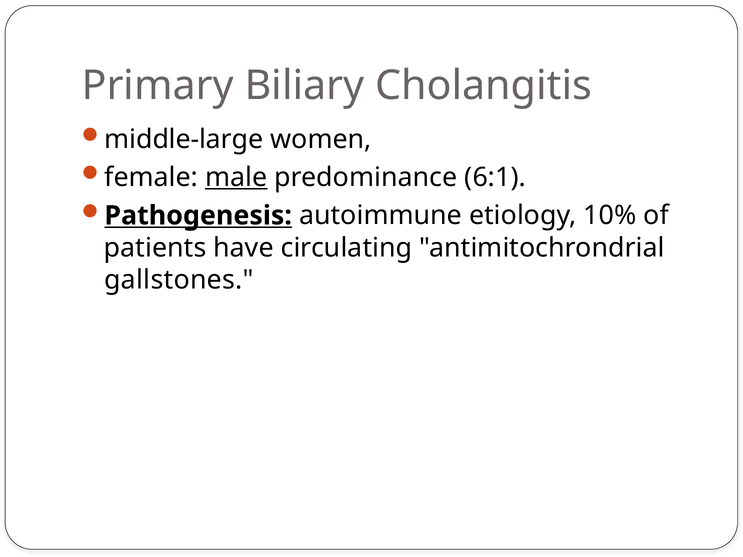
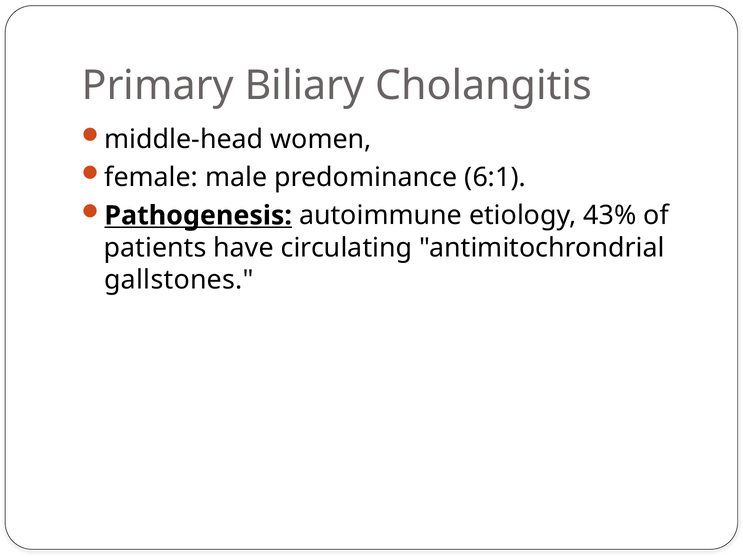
middle-large: middle-large -> middle-head (184, 139)
male underline: present -> none (236, 177)
10%: 10% -> 43% (610, 216)
